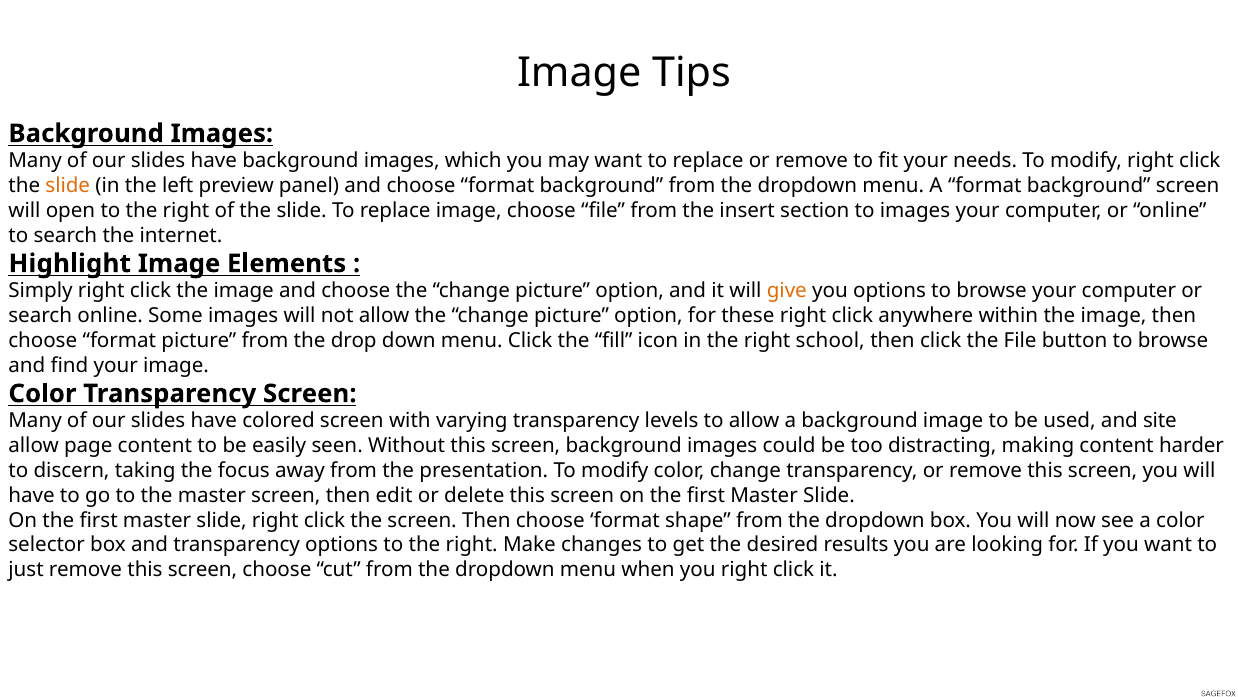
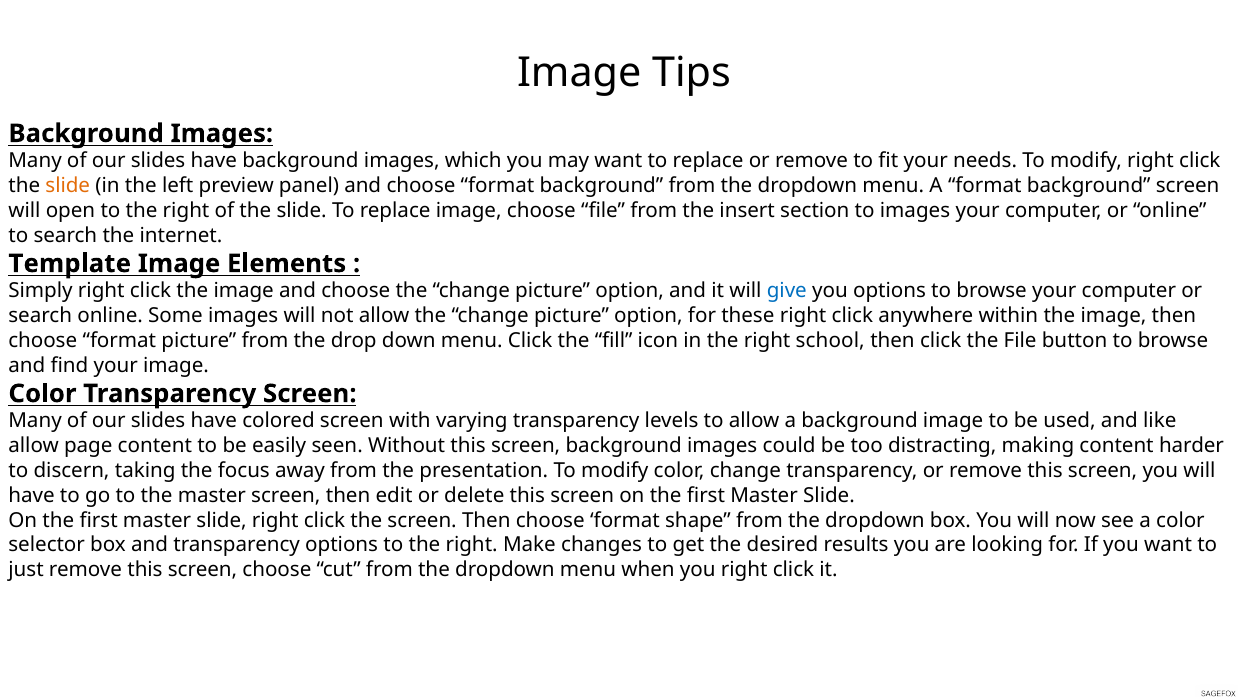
Highlight: Highlight -> Template (70, 263)
give colour: orange -> blue (787, 291)
site: site -> like (1160, 421)
